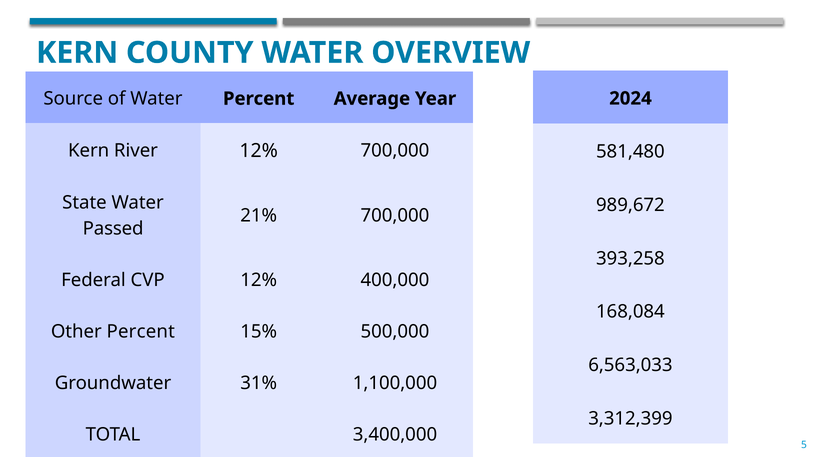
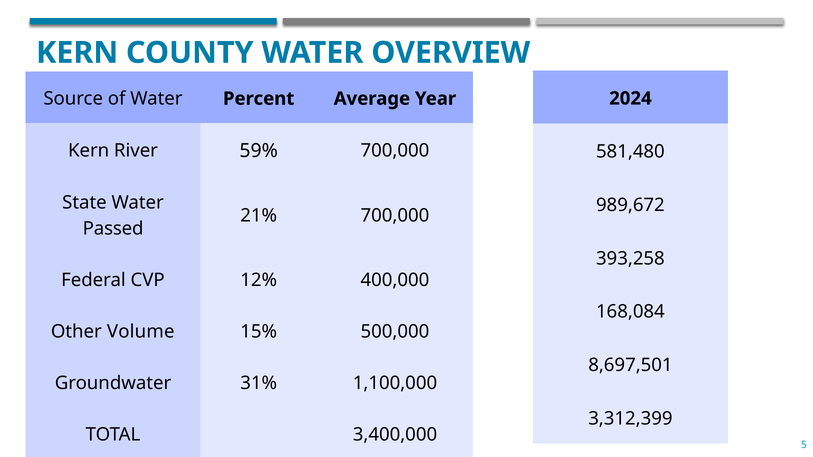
River 12%: 12% -> 59% (259, 151)
Other Percent: Percent -> Volume (141, 332)
6,563,033: 6,563,033 -> 8,697,501 (630, 365)
